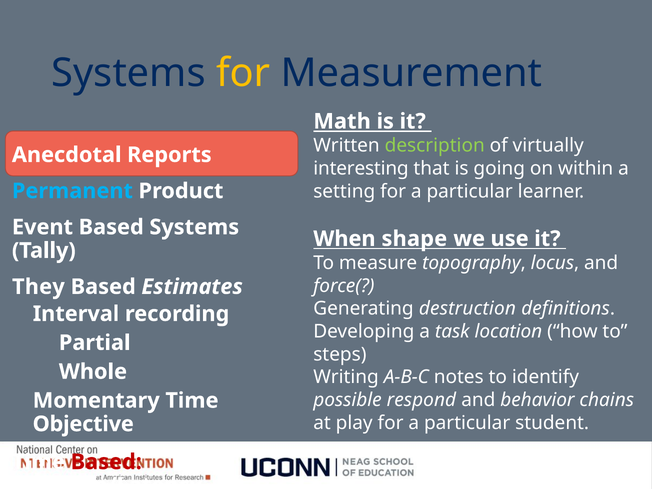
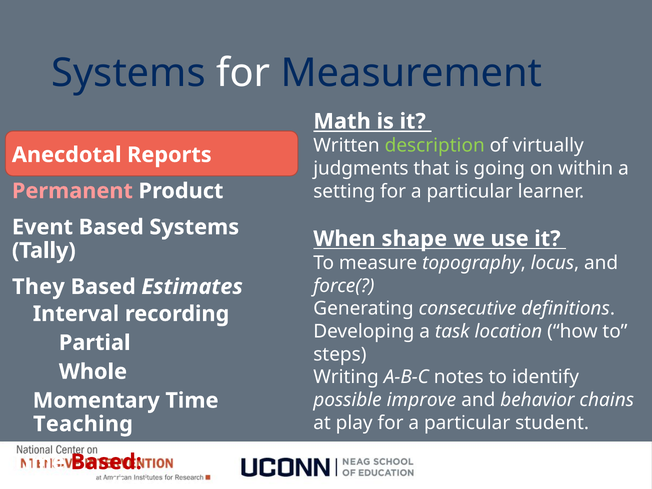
for colour: yellow -> white (243, 73)
interesting: interesting -> judgments (361, 168)
Permanent colour: light blue -> pink (72, 191)
destruction: destruction -> consecutive (468, 309)
respond: respond -> improve (421, 400)
Objective: Objective -> Teaching (83, 424)
